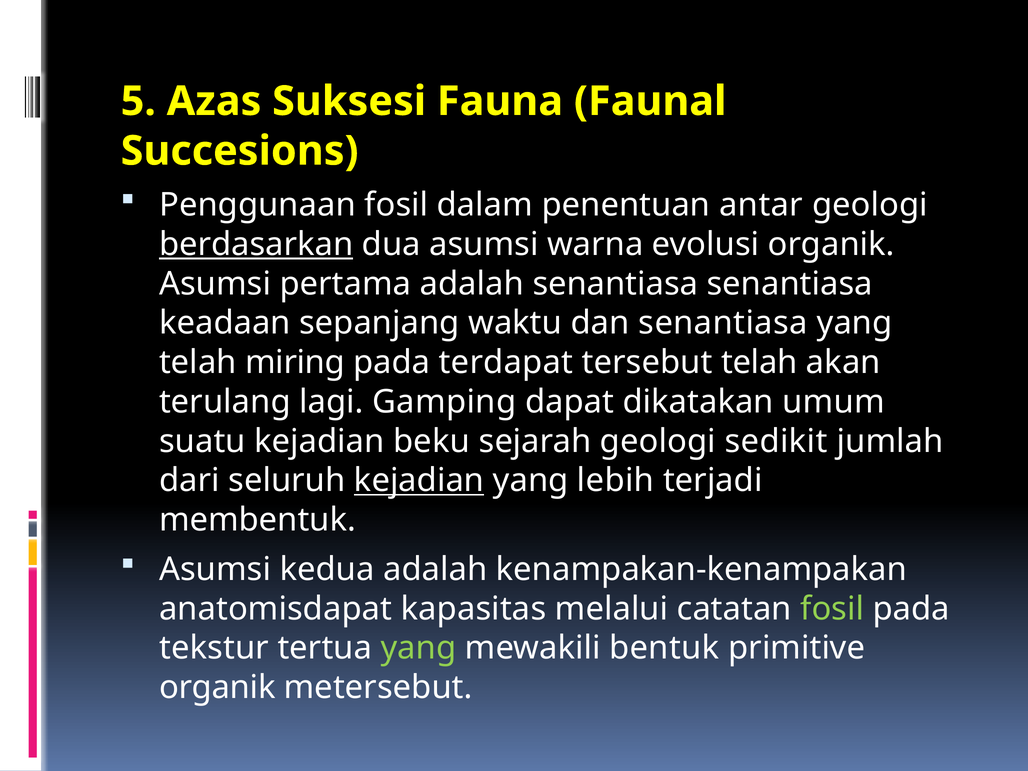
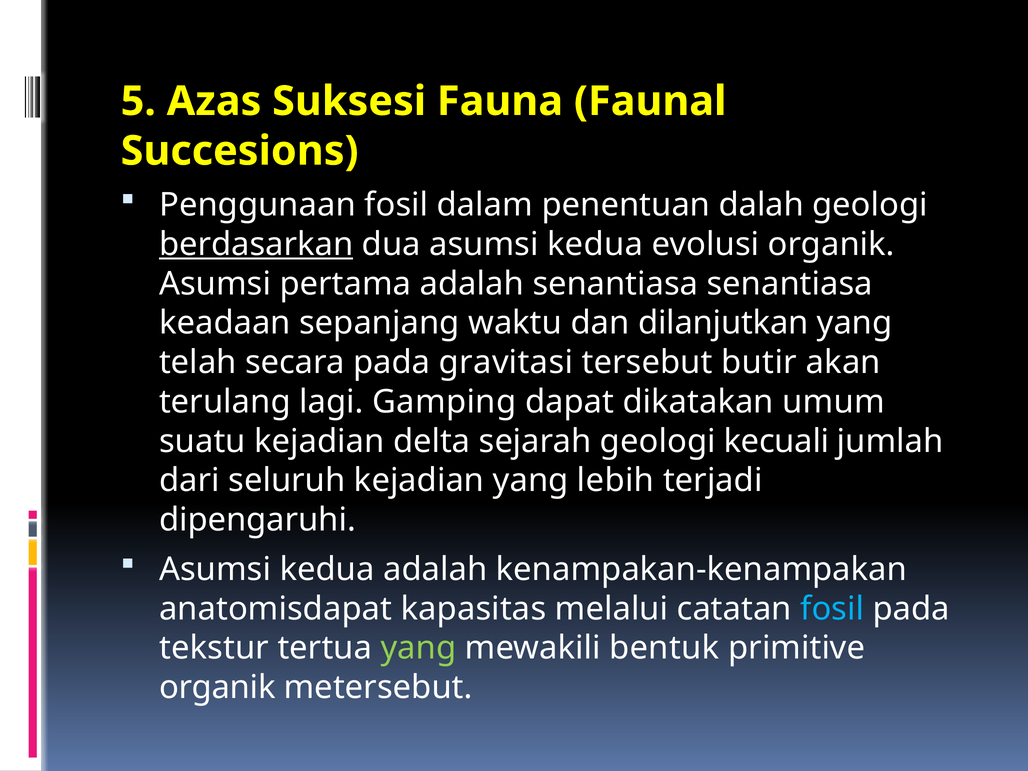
antar: antar -> dalah (761, 205)
dua asumsi warna: warna -> kedua (595, 244)
dan senantiasa: senantiasa -> dilanjutkan (723, 323)
miring: miring -> secara (295, 362)
terdapat: terdapat -> gravitasi (506, 362)
tersebut telah: telah -> butir (759, 362)
beku: beku -> delta (432, 441)
sedikit: sedikit -> kecuali (776, 441)
kejadian underline: present -> none (419, 481)
membentuk: membentuk -> dipengaruhi (258, 520)
fosil colour: light green -> light blue (832, 609)
